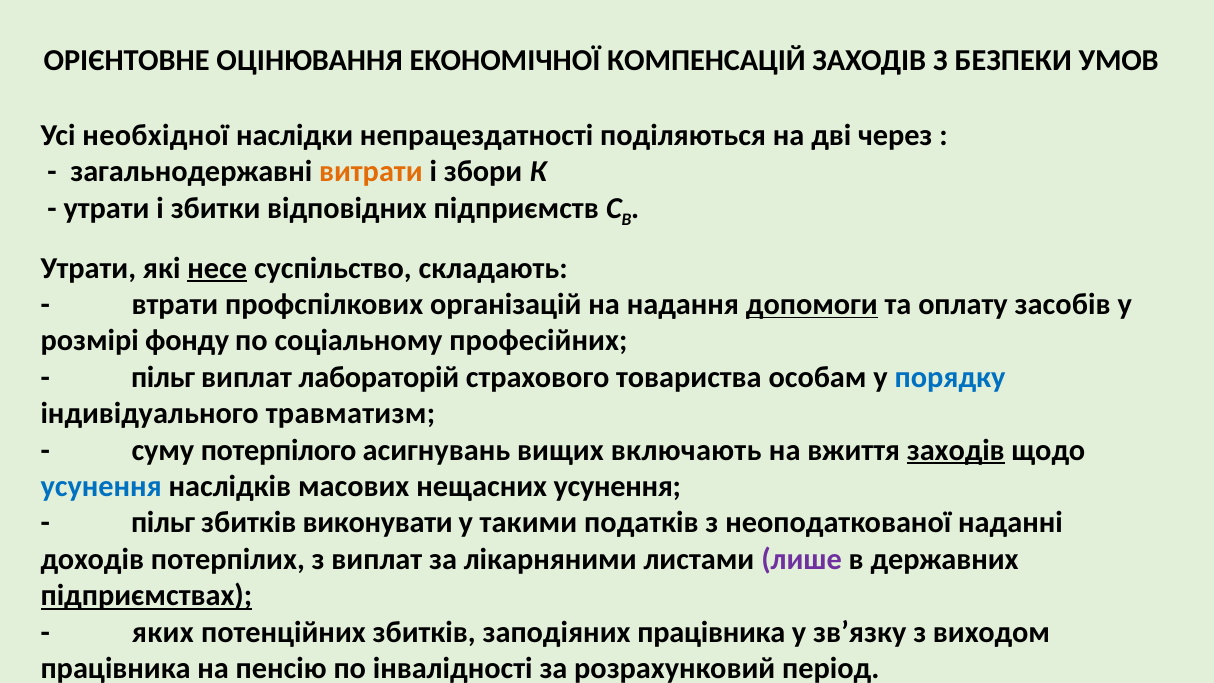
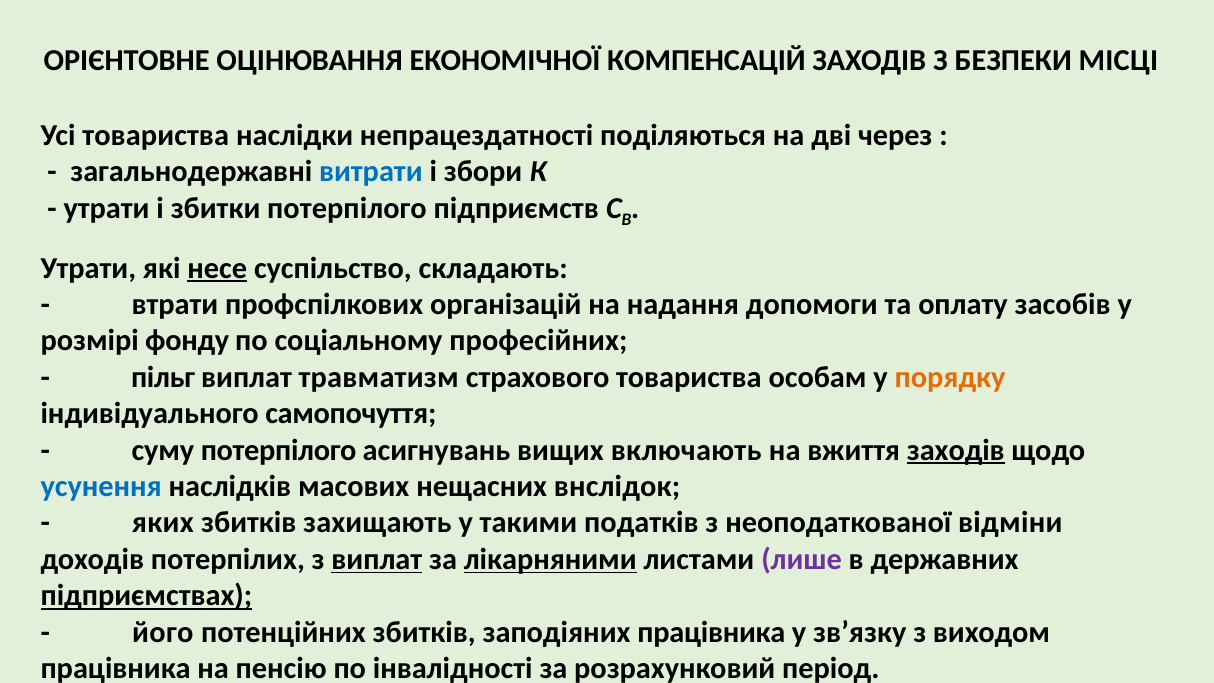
УМОВ: УМОВ -> МІСЦІ (1118, 61)
Усі необхідної: необхідної -> товариства (156, 135)
витрати colour: orange -> blue (371, 172)
збитки відповідних: відповідних -> потерпілого (347, 208)
допомоги underline: present -> none (812, 304)
лабораторій: лабораторій -> травматизм (379, 377)
порядку colour: blue -> orange (950, 377)
травматизм: травматизм -> самопочуття (351, 414)
нещасних усунення: усунення -> внслідок (617, 486)
пільг: пільг -> яких (163, 523)
виконувати: виконувати -> захищають (377, 523)
наданні: наданні -> відміни (1010, 523)
виплат underline: none -> present (377, 559)
лікарняними underline: none -> present (550, 559)
яких: яких -> його (163, 632)
